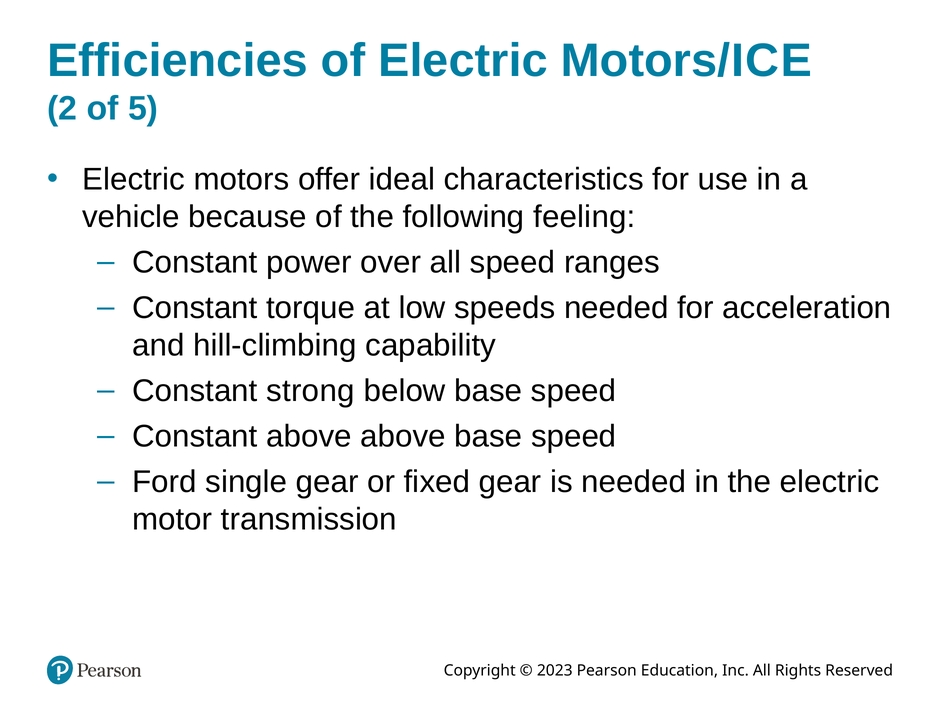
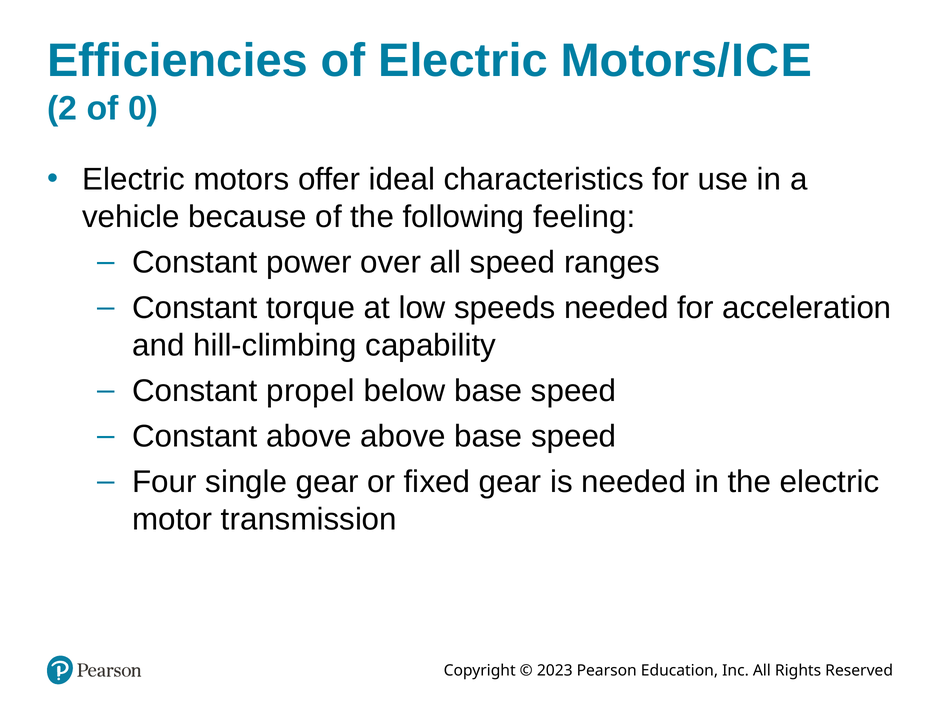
5: 5 -> 0 (143, 108)
strong: strong -> propel (311, 391)
Ford: Ford -> Four (165, 482)
